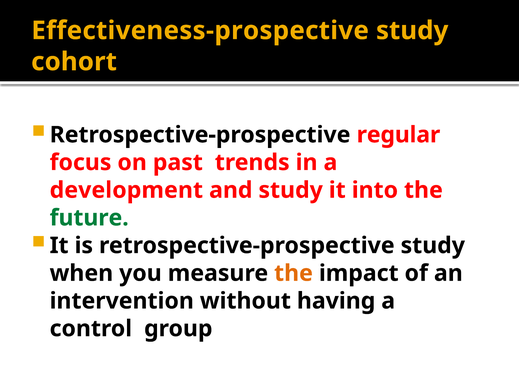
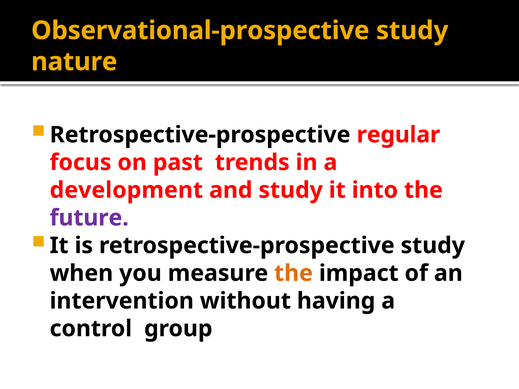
Effectiveness-prospective: Effectiveness-prospective -> Observational-prospective (200, 31)
cohort: cohort -> nature (74, 62)
future colour: green -> purple (89, 218)
